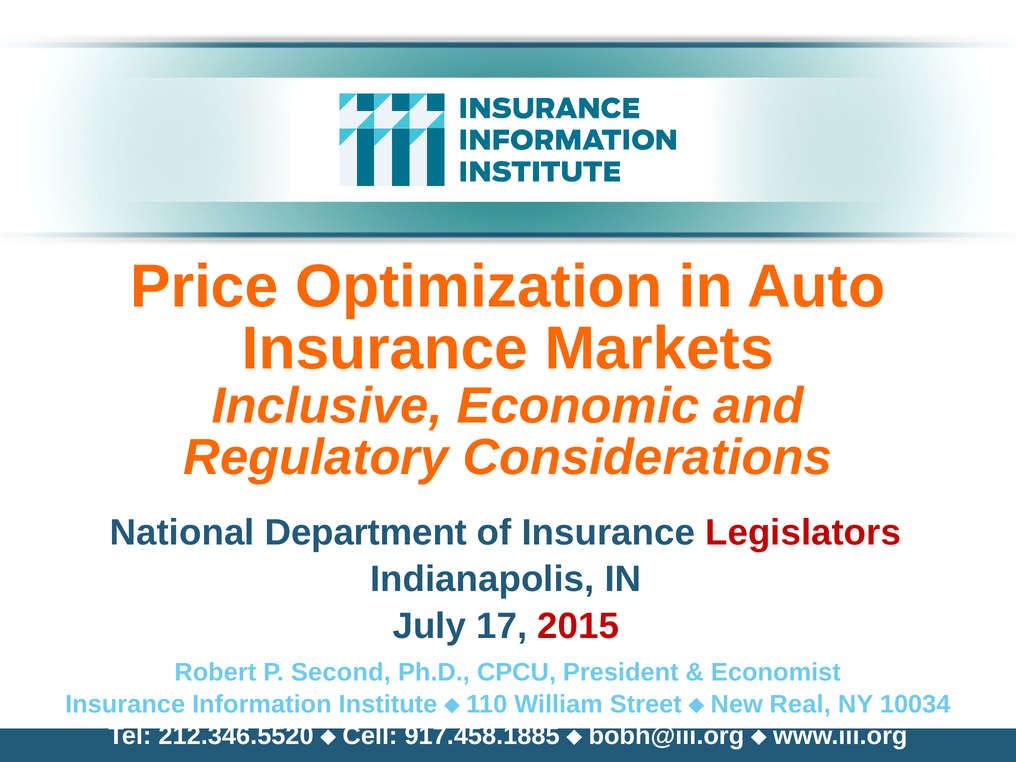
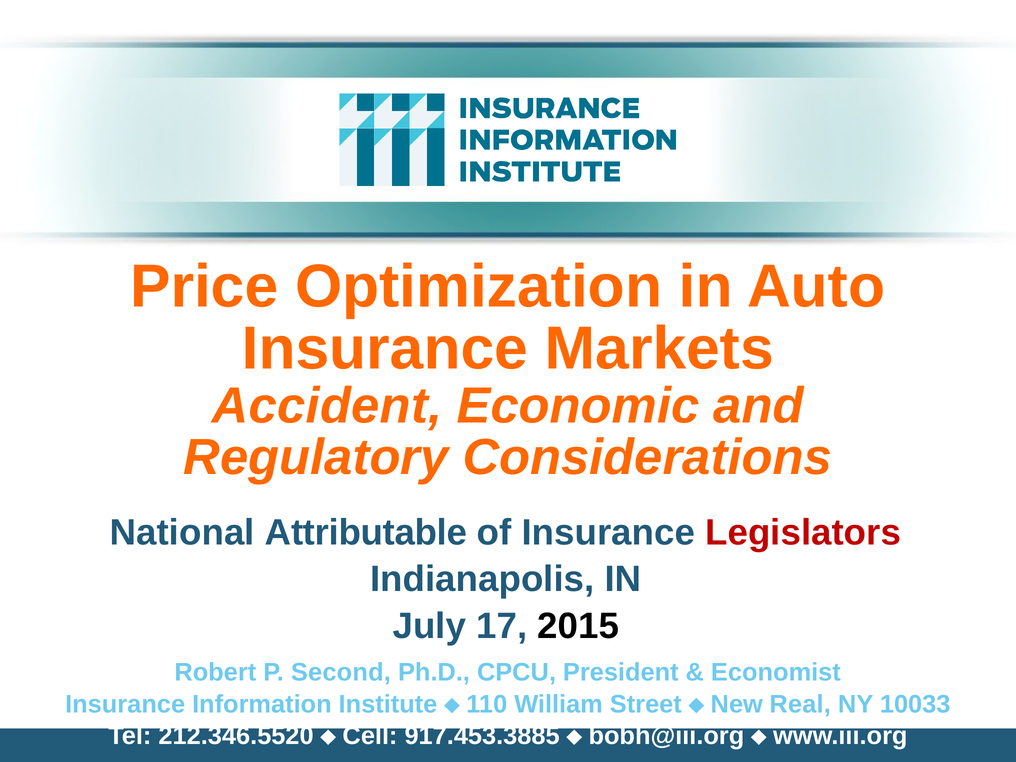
Inclusive: Inclusive -> Accident (327, 406)
Department: Department -> Attributable (366, 533)
2015 colour: red -> black (578, 626)
10034: 10034 -> 10033 (915, 704)
917.458.1885: 917.458.1885 -> 917.453.3885 (482, 736)
